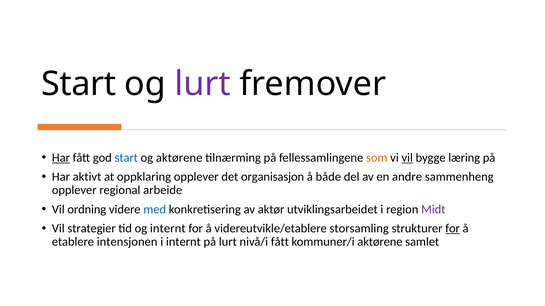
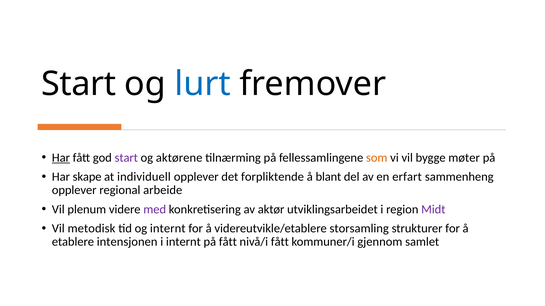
lurt colour: purple -> blue (203, 84)
start colour: blue -> purple (126, 158)
vil underline: present -> none (407, 158)
læring: læring -> møter (464, 158)
aktivt: aktivt -> skape (87, 177)
oppklaring: oppklaring -> individuell (144, 177)
organisasjon: organisasjon -> forpliktende (273, 177)
både: både -> blant (328, 177)
andre: andre -> erfart (407, 177)
ordning: ordning -> plenum (87, 210)
med colour: blue -> purple (155, 210)
strategier: strategier -> metodisk (91, 229)
for underline: present -> none (453, 229)
på lurt: lurt -> fått (228, 242)
kommuner/i aktørene: aktørene -> gjennom (380, 242)
